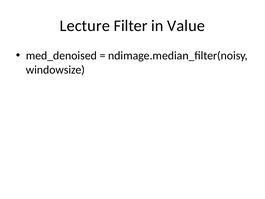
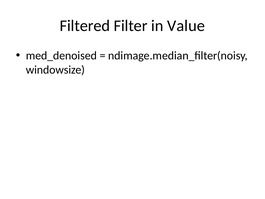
Lecture: Lecture -> Filtered (85, 26)
